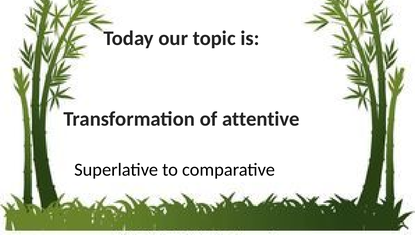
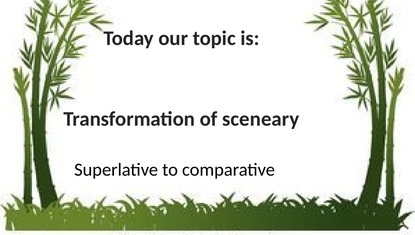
attentive: attentive -> sceneary (261, 119)
